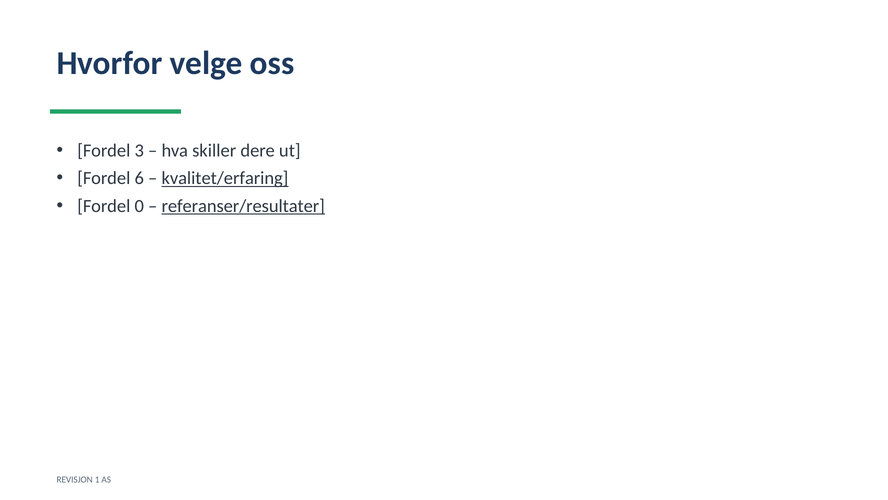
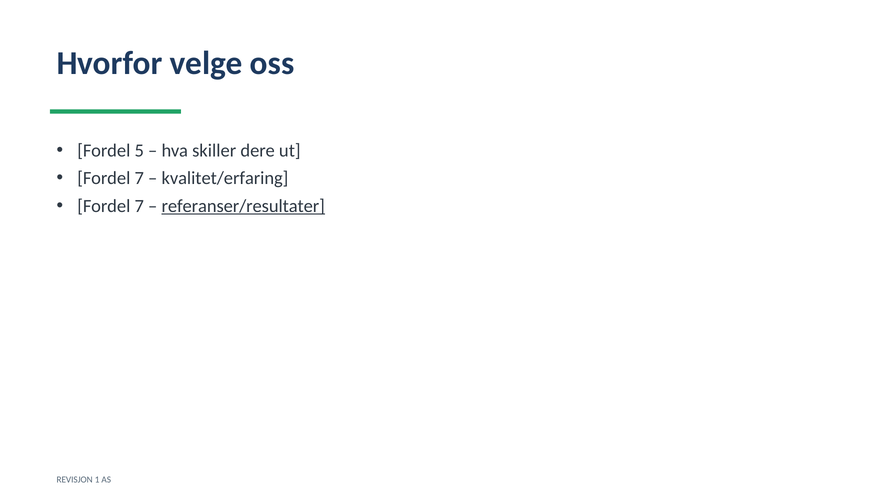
3: 3 -> 5 (139, 150)
6: 6 -> 7 (139, 178)
kvalitet/erfaring underline: present -> none (225, 178)
0: 0 -> 7 (139, 206)
